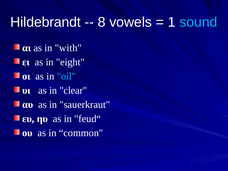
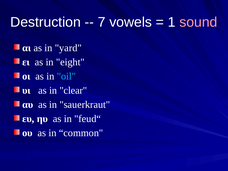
Hildebrandt: Hildebrandt -> Destruction (46, 22)
8: 8 -> 7 (102, 22)
sound colour: light blue -> pink (198, 22)
with: with -> yard (68, 48)
